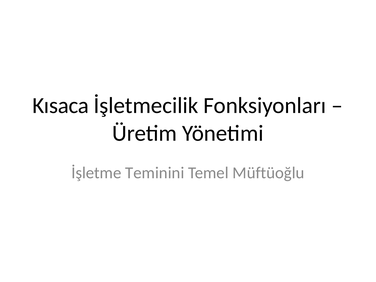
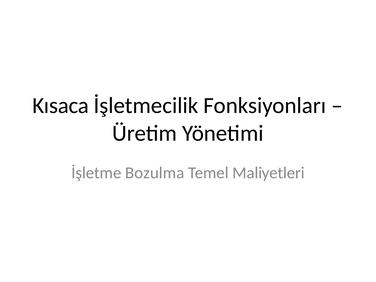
Teminini: Teminini -> Bozulma (155, 173)
Müftüoğlu: Müftüoğlu -> Maliyetleri (269, 173)
